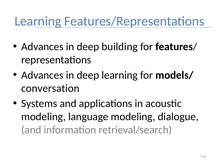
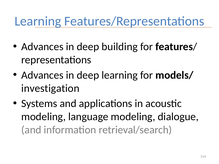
conversation: conversation -> investigation (50, 88)
